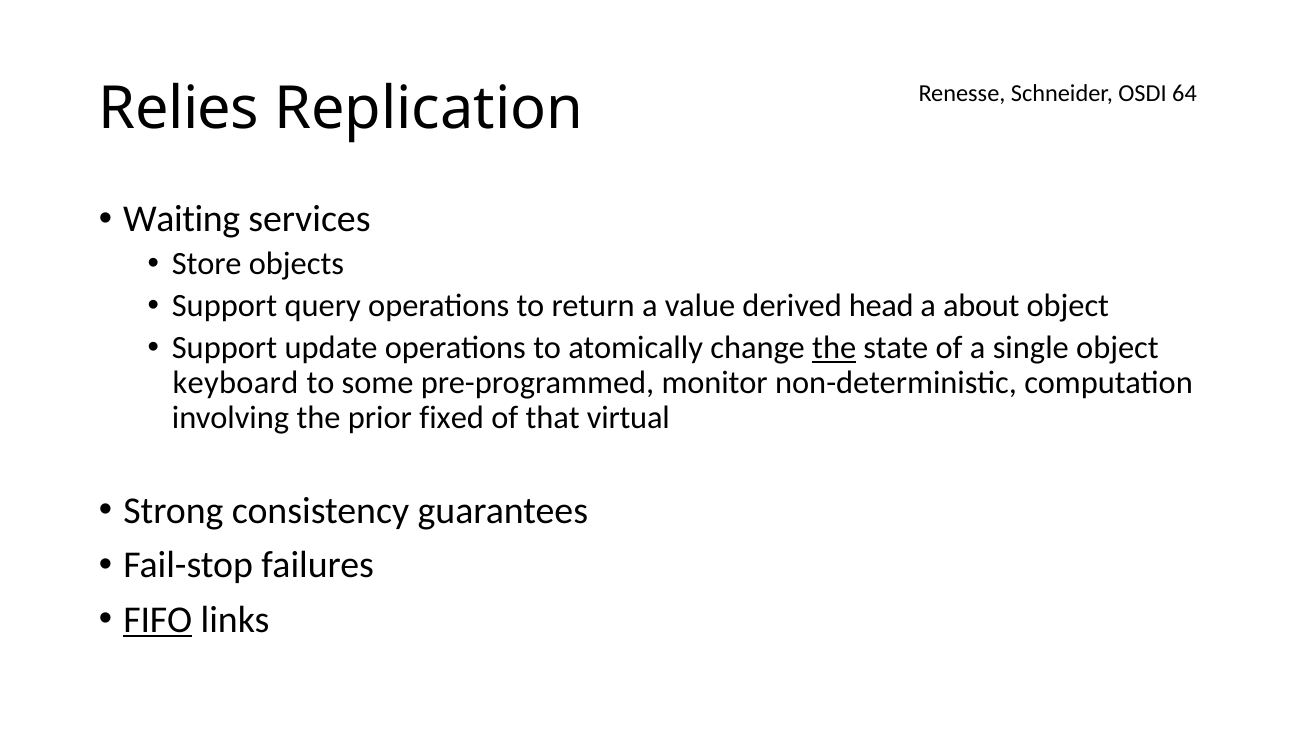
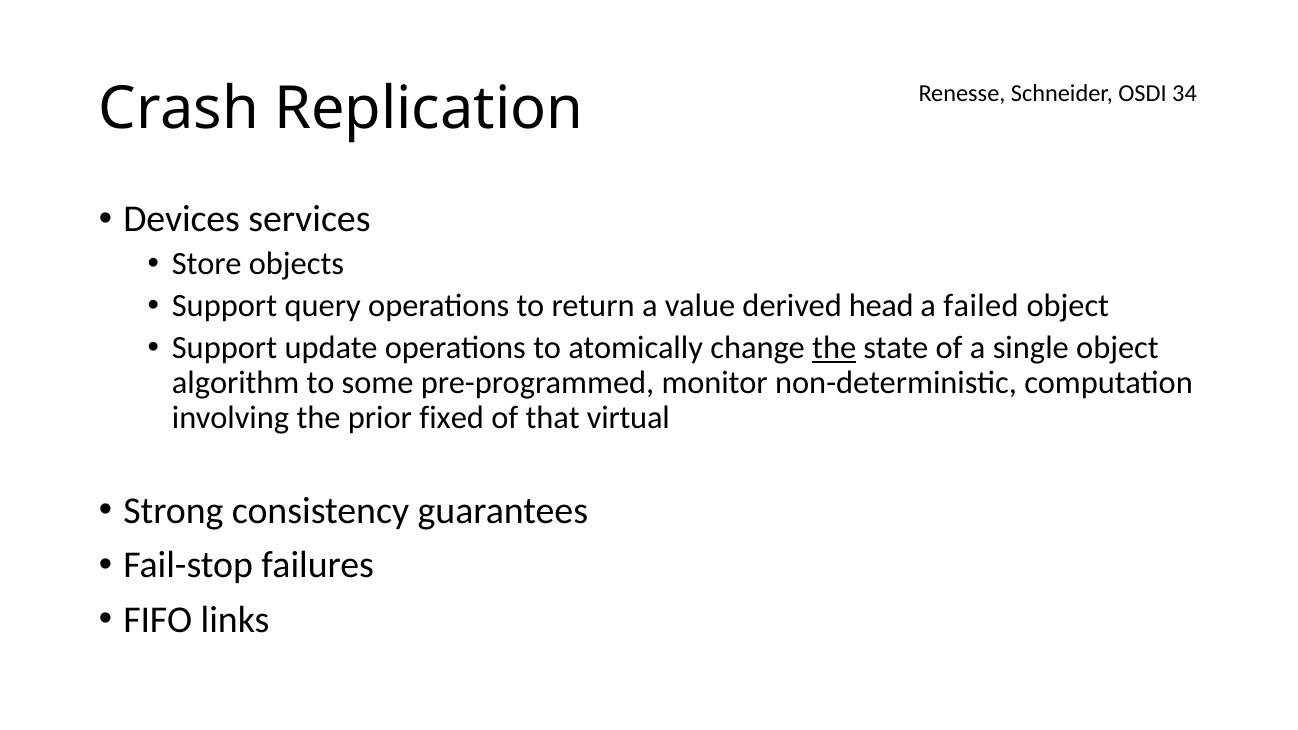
Relies: Relies -> Crash (179, 109)
64: 64 -> 34 (1185, 94)
Waiting: Waiting -> Devices (182, 219)
about: about -> failed (981, 306)
keyboard: keyboard -> algorithm (236, 383)
FIFO underline: present -> none (158, 620)
